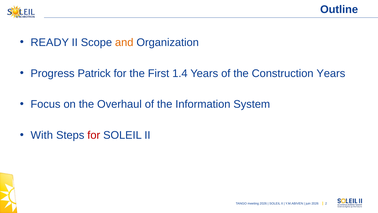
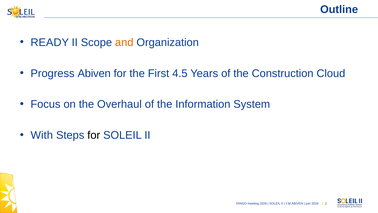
Patrick: Patrick -> Abiven (94, 73)
1.4: 1.4 -> 4.5 (180, 73)
Construction Years: Years -> Cloud (331, 73)
for colour: red -> black (94, 135)
